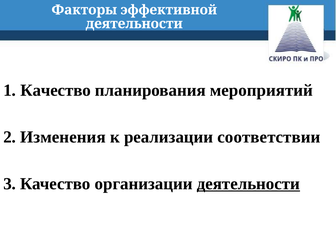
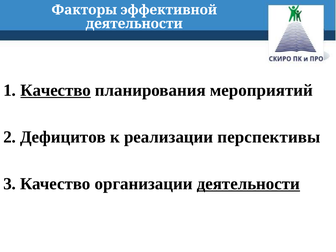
Качество underline: none -> present (56, 90)
Изменения: Изменения -> Дефицитов (63, 137)
соответствии: соответствии -> перспективы (269, 137)
